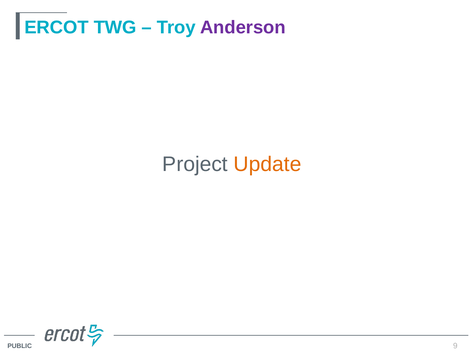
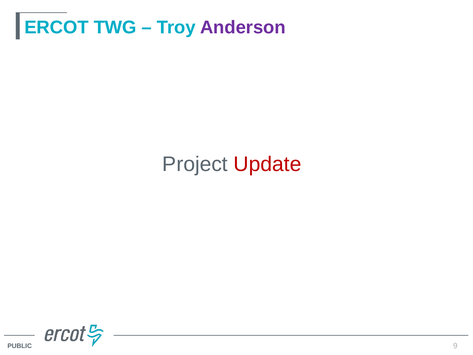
Update colour: orange -> red (267, 164)
